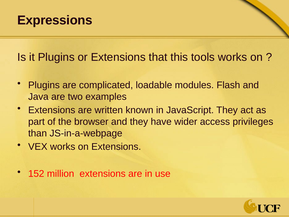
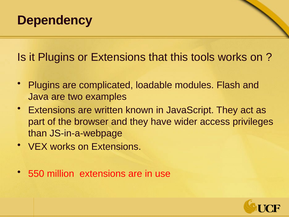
Expressions: Expressions -> Dependency (55, 20)
152: 152 -> 550 (36, 174)
